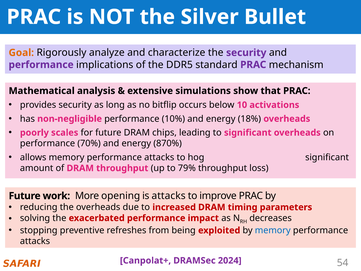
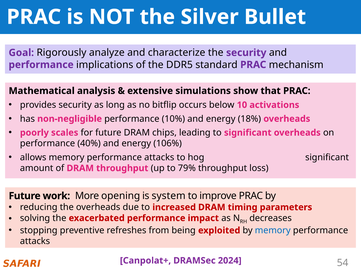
Goal colour: orange -> purple (21, 53)
70%: 70% -> 40% (89, 143)
870%: 870% -> 106% (168, 143)
is attacks: attacks -> system (169, 196)
